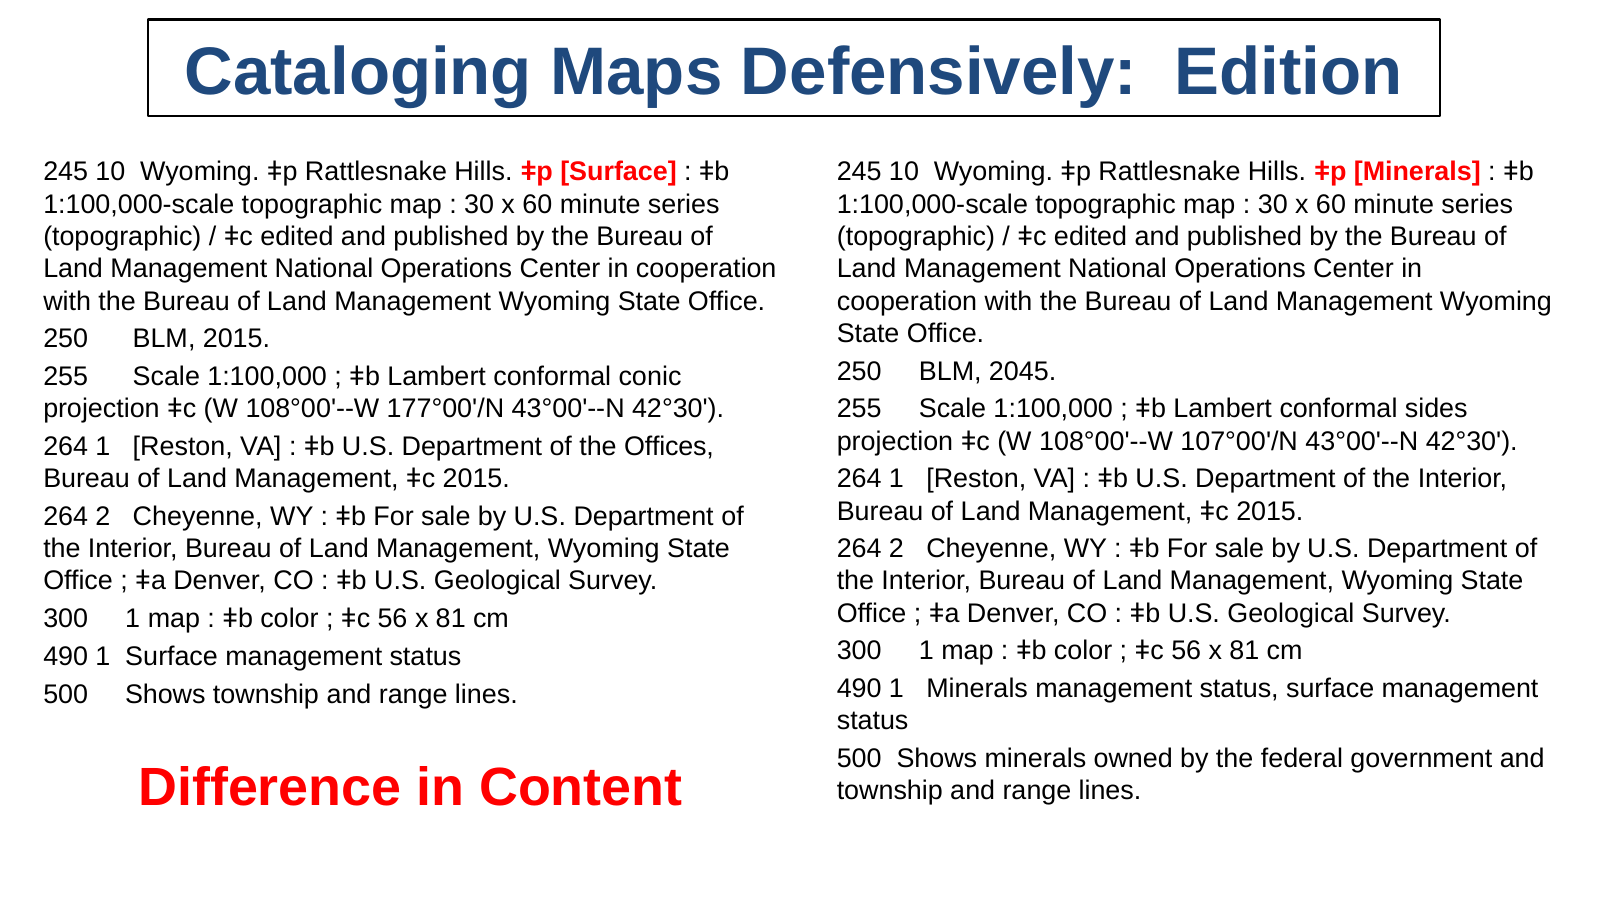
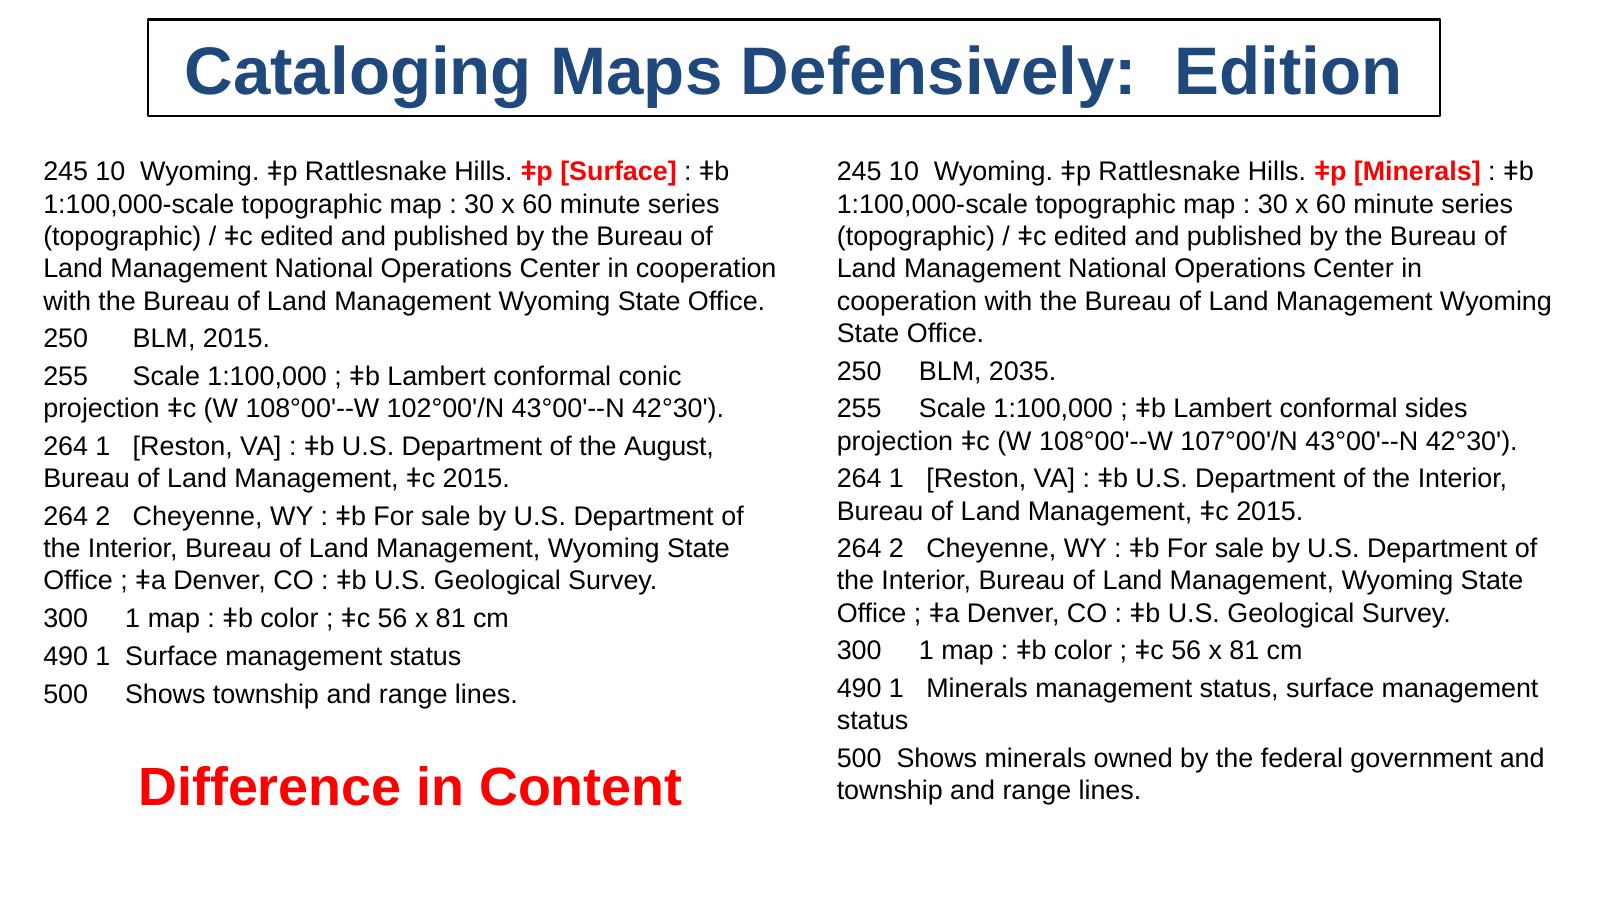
2045: 2045 -> 2035 (1023, 371)
177°00ʹ/N: 177°00ʹ/N -> 102°00ʹ/N (445, 409)
Offices: Offices -> August (669, 447)
